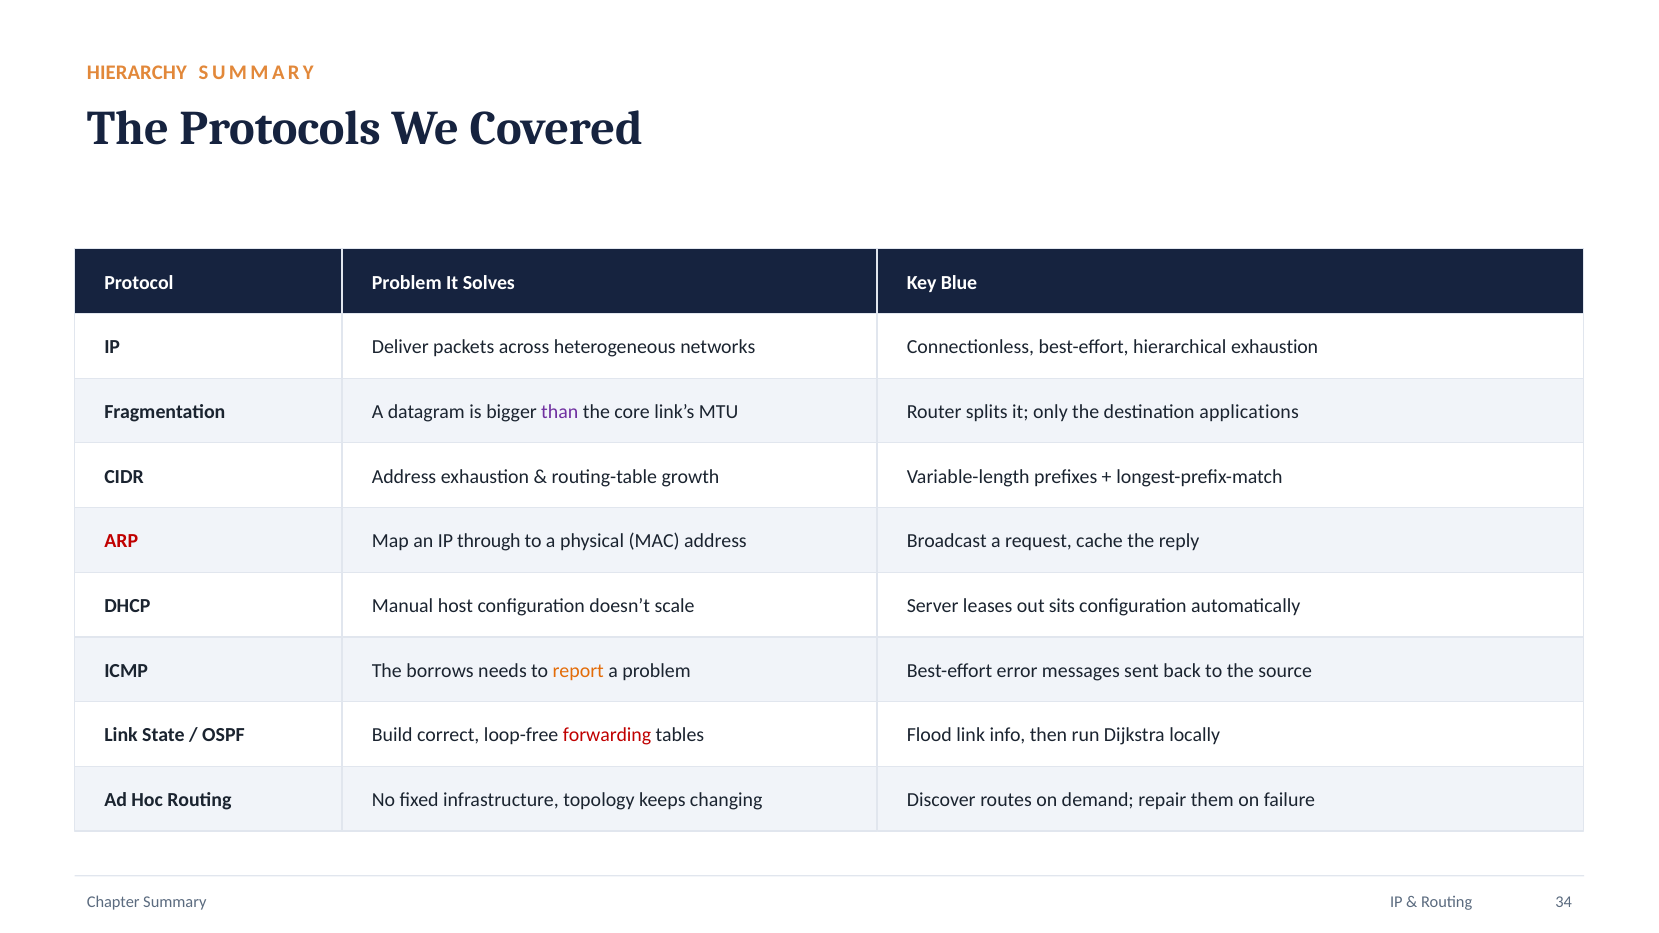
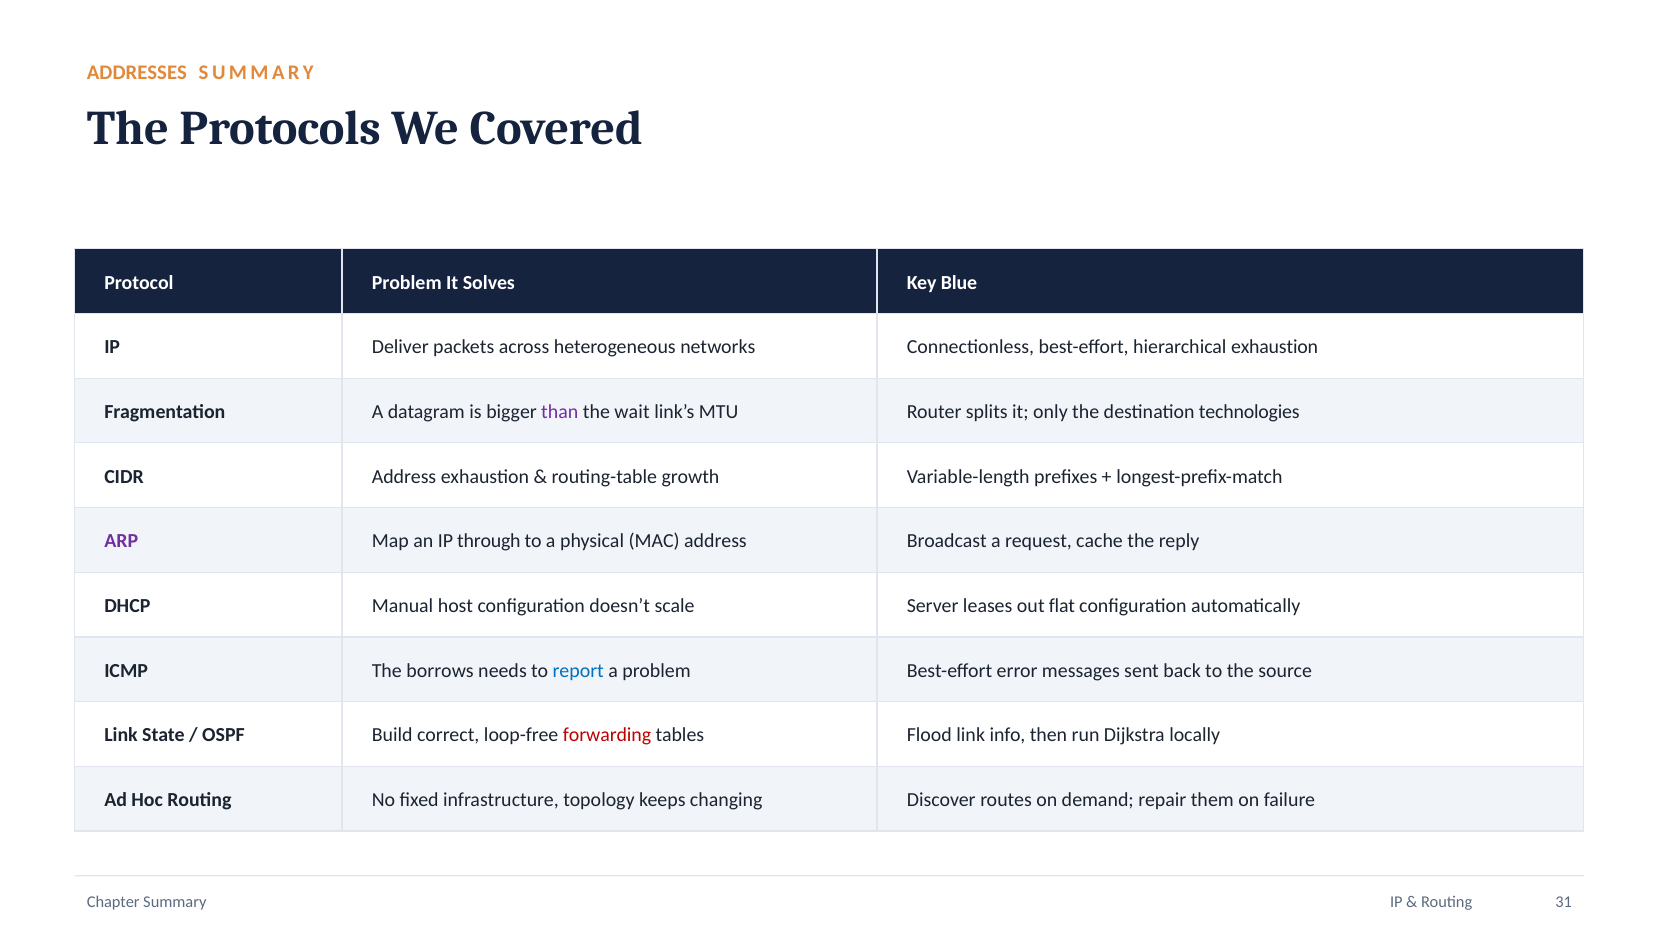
HIERARCHY: HIERARCHY -> ADDRESSES (137, 72)
core: core -> wait (632, 412)
applications: applications -> technologies (1249, 412)
ARP colour: red -> purple (121, 541)
sits: sits -> flat (1062, 606)
report colour: orange -> blue (578, 671)
34: 34 -> 31 (1564, 902)
